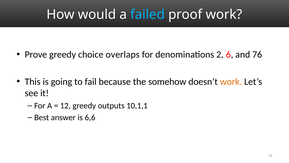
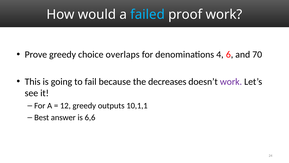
2: 2 -> 4 (220, 54)
76: 76 -> 70 (257, 54)
somehow: somehow -> decreases (167, 81)
work colour: orange -> purple (231, 81)
